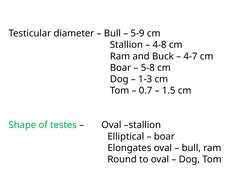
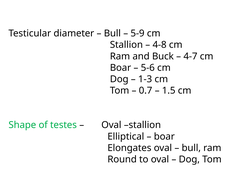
5-8: 5-8 -> 5-6 (148, 68)
